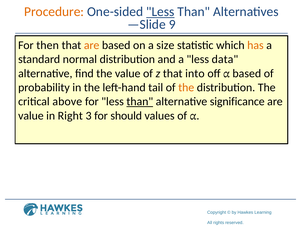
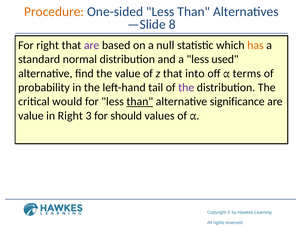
Less underline: present -> none (160, 12)
9: 9 -> 8 (172, 24)
For then: then -> right (48, 45)
are colour: orange -> purple (92, 45)
size: size -> null (165, 45)
data: data -> used (225, 59)
based: based -> terms (247, 73)
the colour: orange -> purple (186, 88)
above: above -> would (67, 102)
